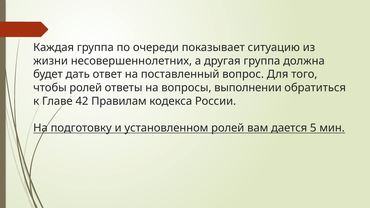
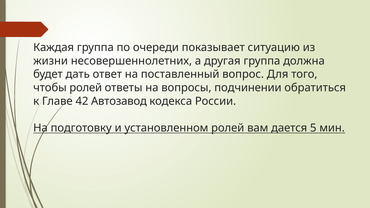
выполнении: выполнении -> подчинении (248, 88)
Правилам: Правилам -> Автозавод (119, 101)
